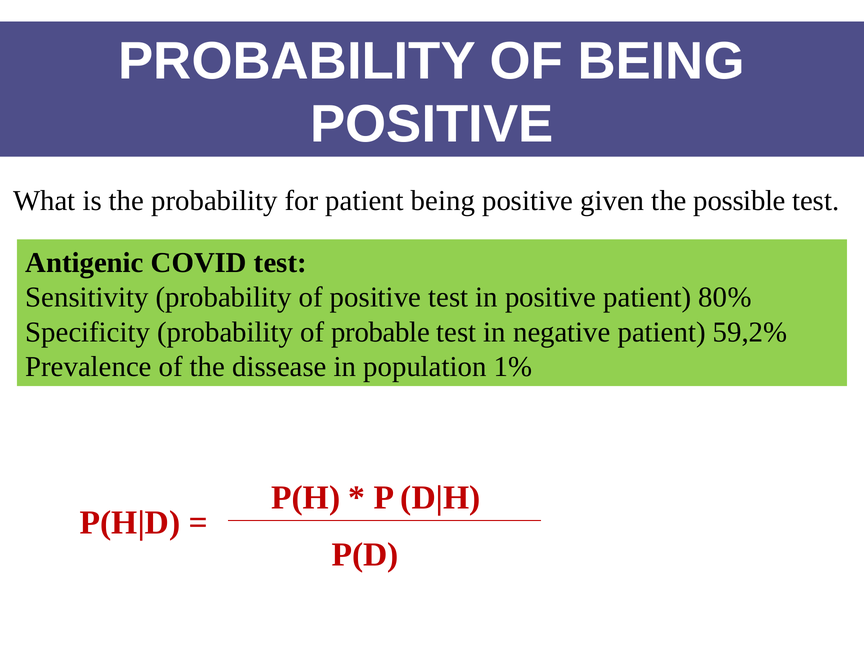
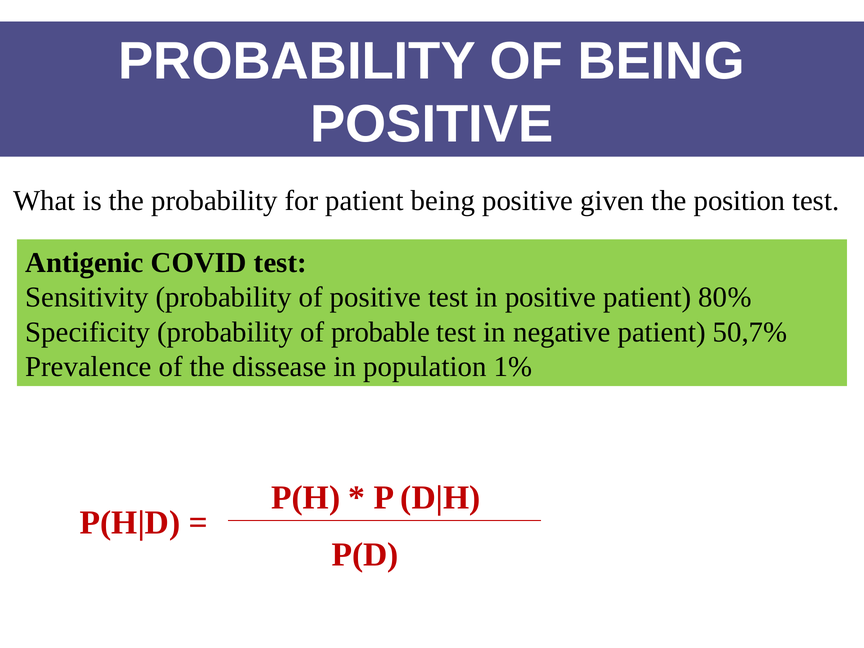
possible: possible -> position (740, 201)
59,2%: 59,2% -> 50,7% (750, 332)
